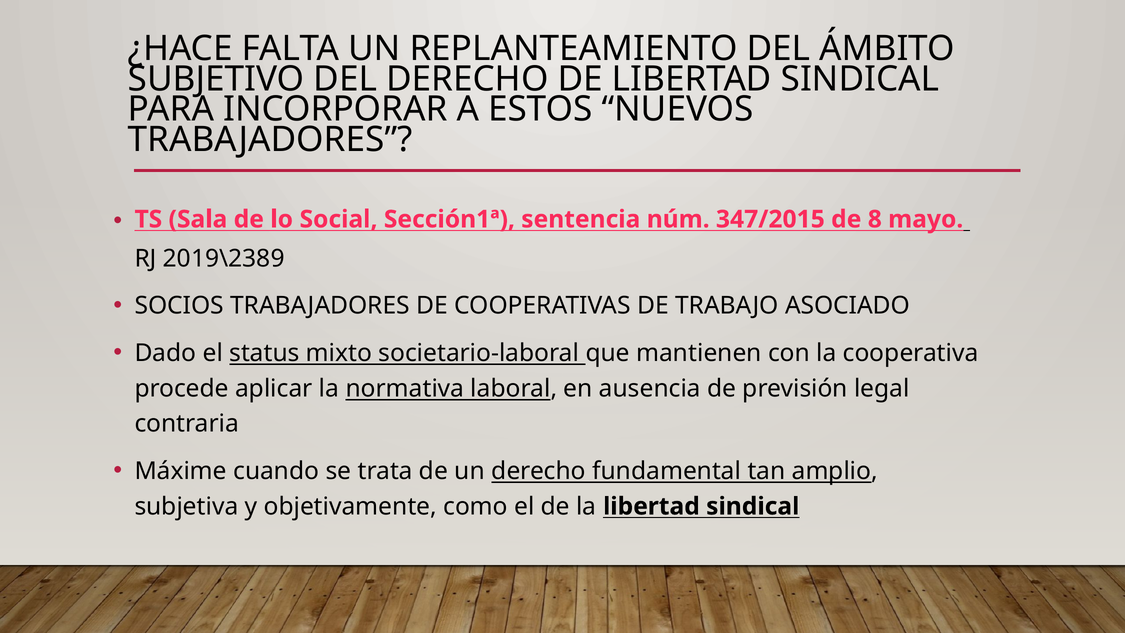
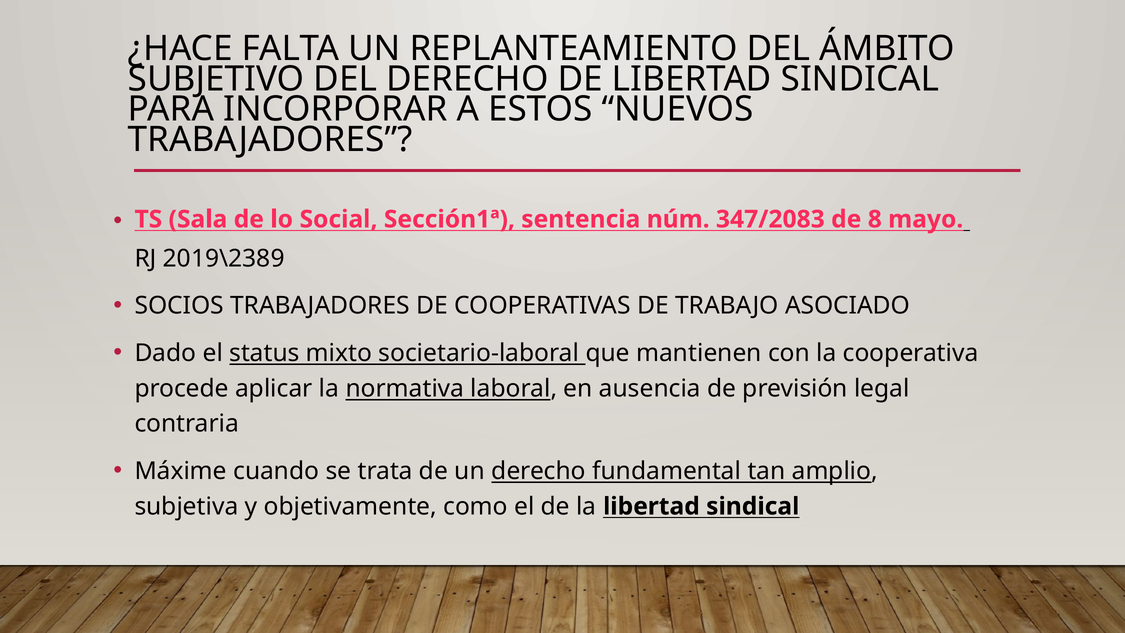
347/2015: 347/2015 -> 347/2083 (770, 219)
